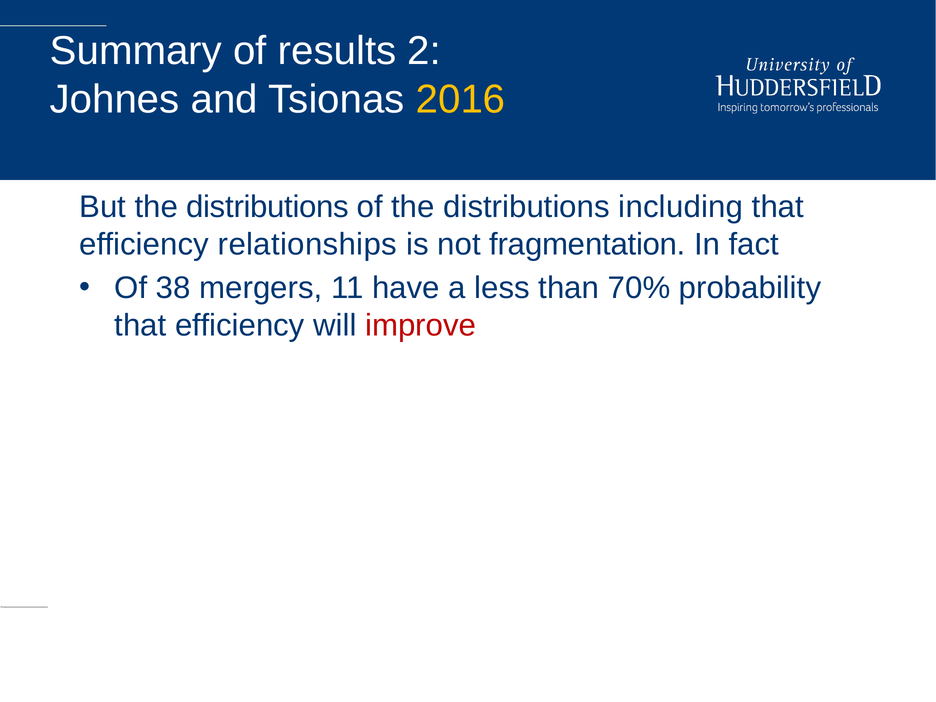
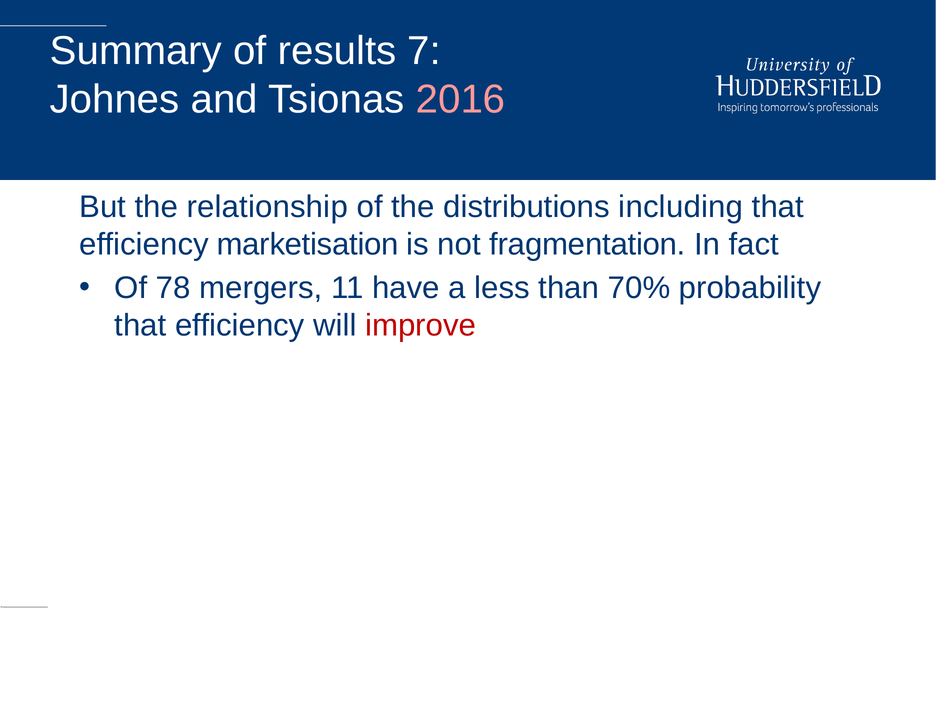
2: 2 -> 7 (424, 51)
2016 colour: yellow -> pink (461, 100)
But the distributions: distributions -> relationship (267, 207)
relationships: relationships -> marketisation (308, 244)
38: 38 -> 78 (173, 288)
